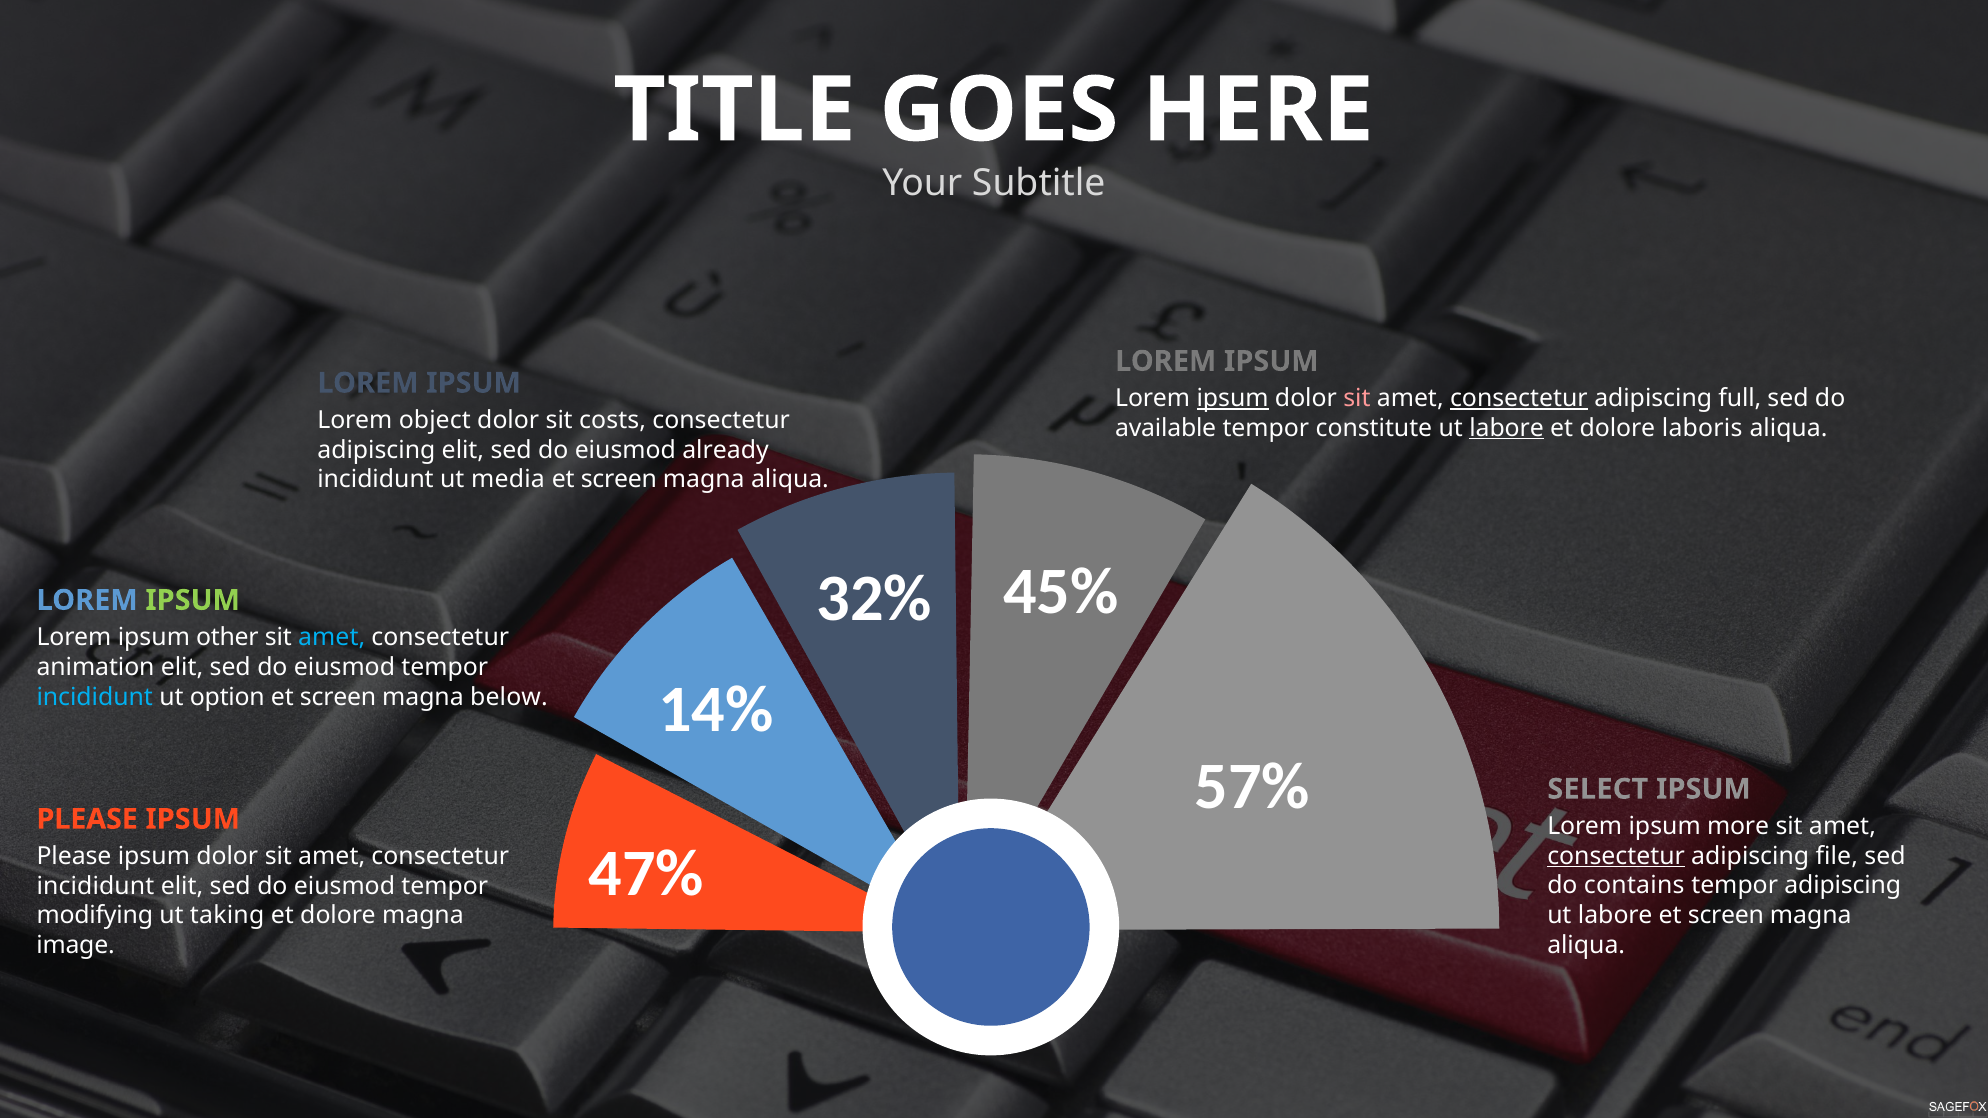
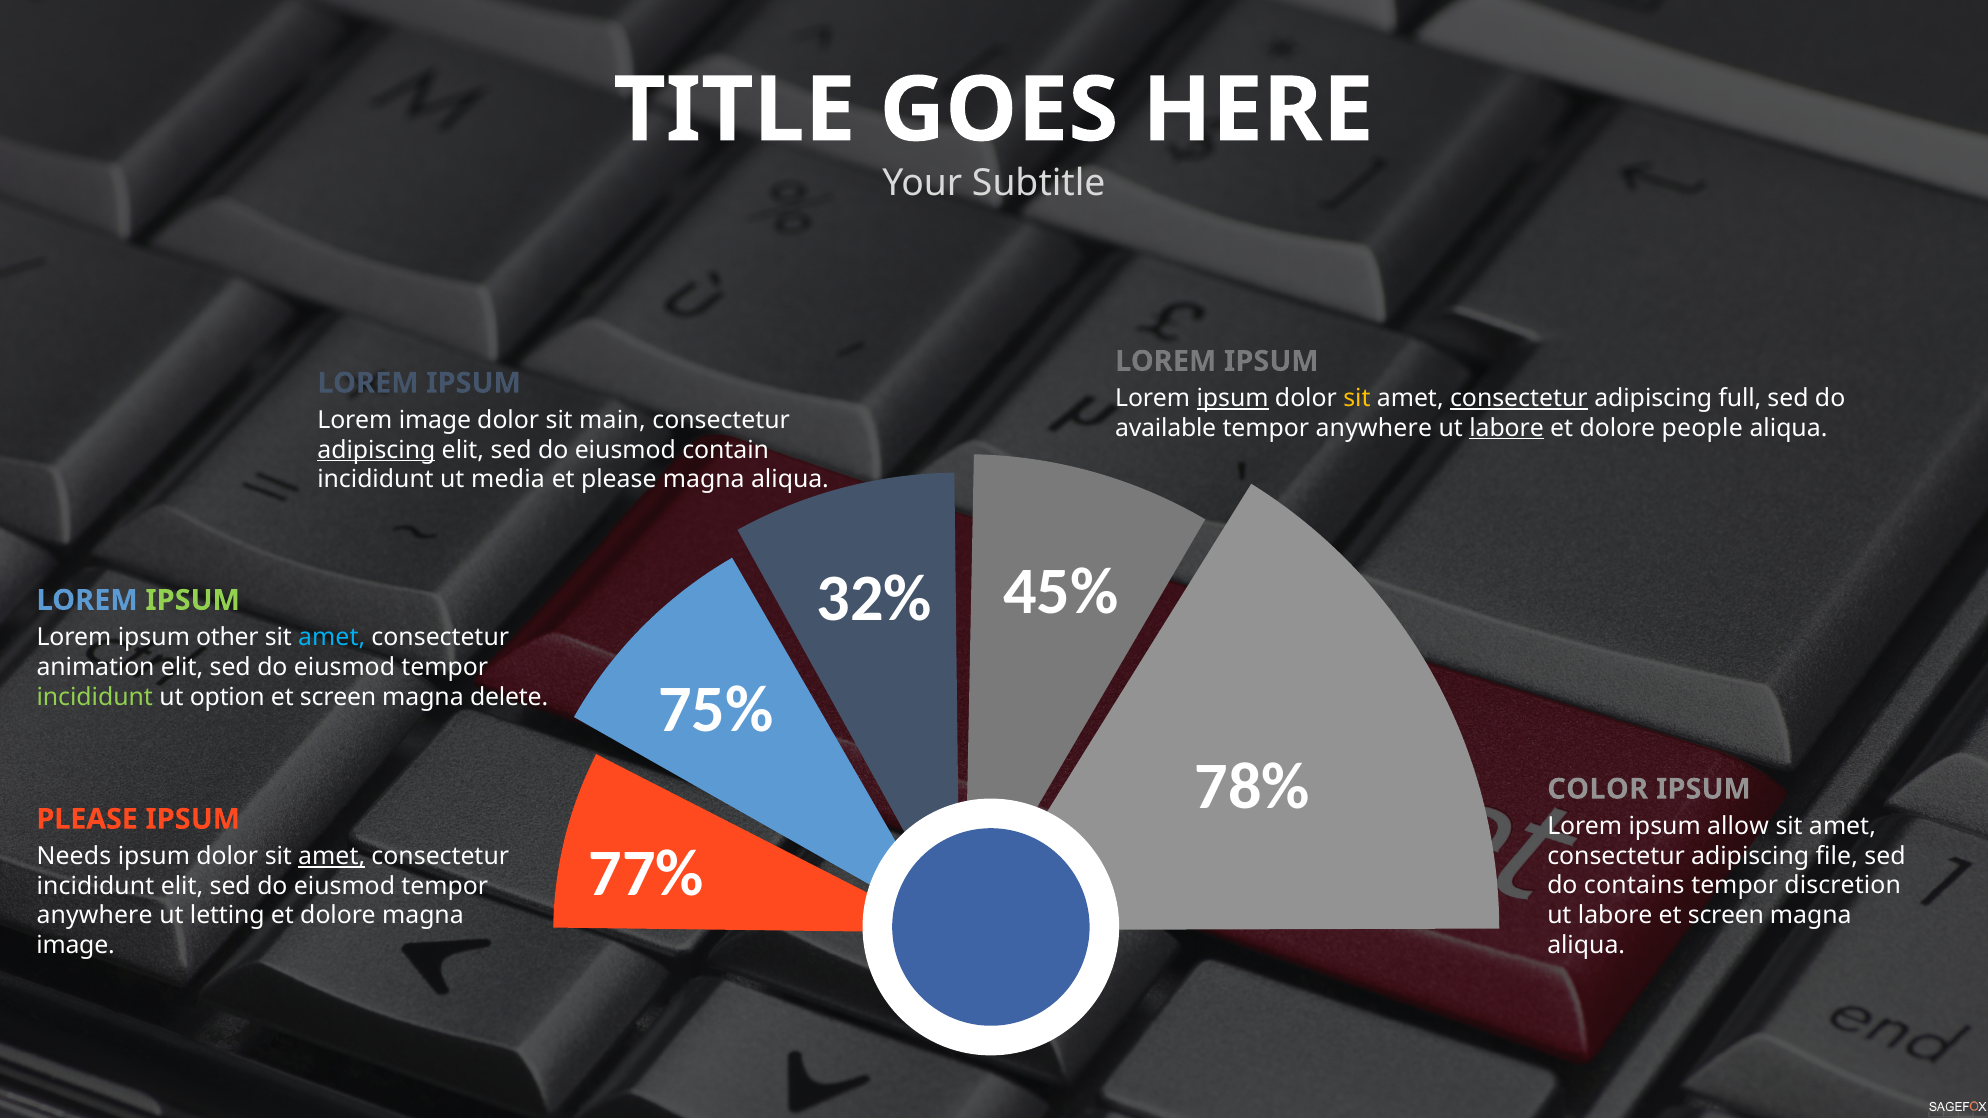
sit colour: pink -> yellow (1357, 398)
Lorem object: object -> image (435, 420)
costs: costs -> main (612, 420)
constitute: constitute -> anywhere (1374, 428)
laboris: laboris -> people (1702, 428)
adipiscing underline: none -> present (376, 450)
already: already -> contain (726, 450)
screen: screen -> please (619, 480)
14%: 14% -> 75% (716, 710)
incididunt colour: light blue -> light green (95, 697)
below: below -> delete (509, 697)
57%: 57% -> 78% (1252, 787)
SELECT: SELECT -> COLOR (1598, 789)
more: more -> allow (1738, 826)
47%: 47% -> 77% (646, 874)
consectetur underline: present -> none (1616, 856)
Please: Please -> Needs (74, 856)
amet underline: none -> present (332, 856)
tempor adipiscing: adipiscing -> discretion (1843, 886)
modifying: modifying -> anywhere (95, 916)
taking: taking -> letting (227, 916)
